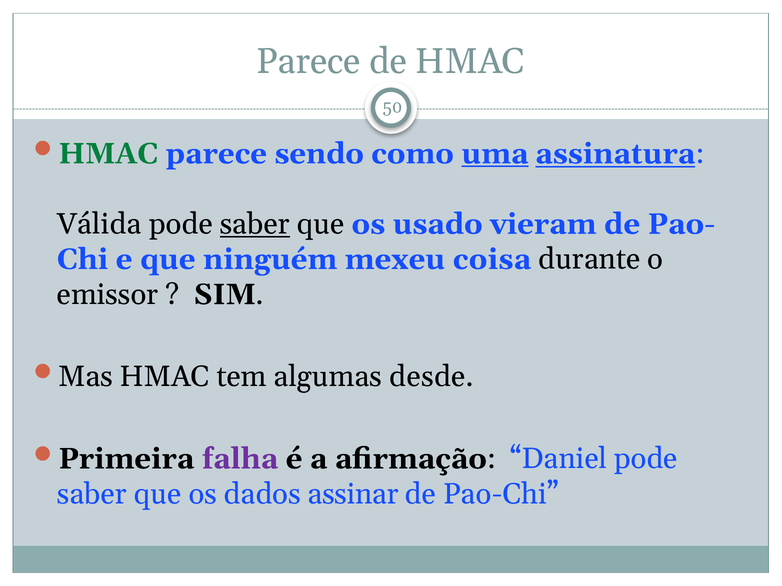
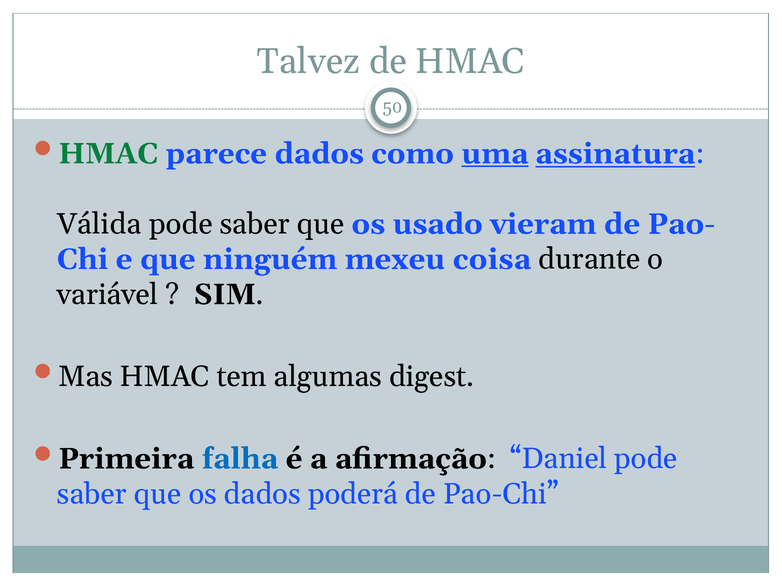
Parece: Parece -> Talvez (308, 62)
parece sendo: sendo -> dados (319, 154)
saber underline: present -> none (255, 224)
emissor: emissor -> variável (108, 295)
desde: desde -> digest (432, 377)
falha colour: purple -> blue (240, 459)
assinar: assinar -> poderá (353, 494)
